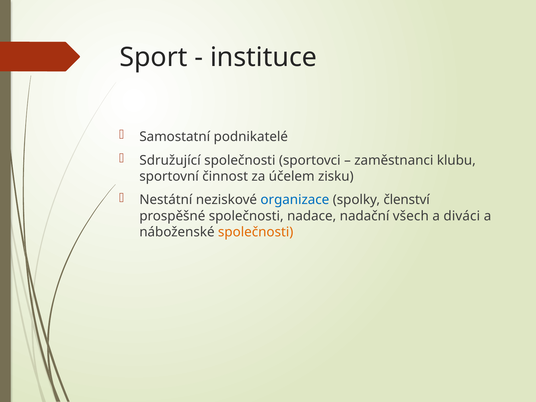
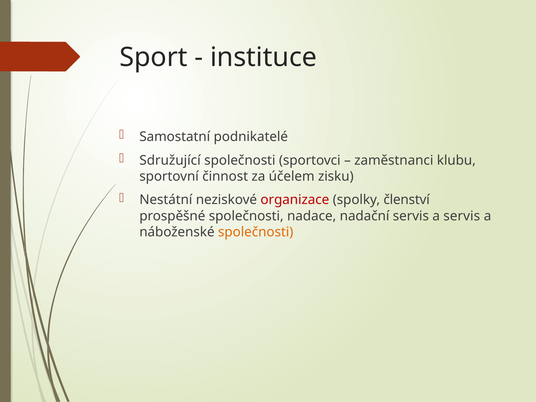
organizace colour: blue -> red (295, 200)
nadační všech: všech -> servis (411, 216)
a diváci: diváci -> servis (462, 216)
